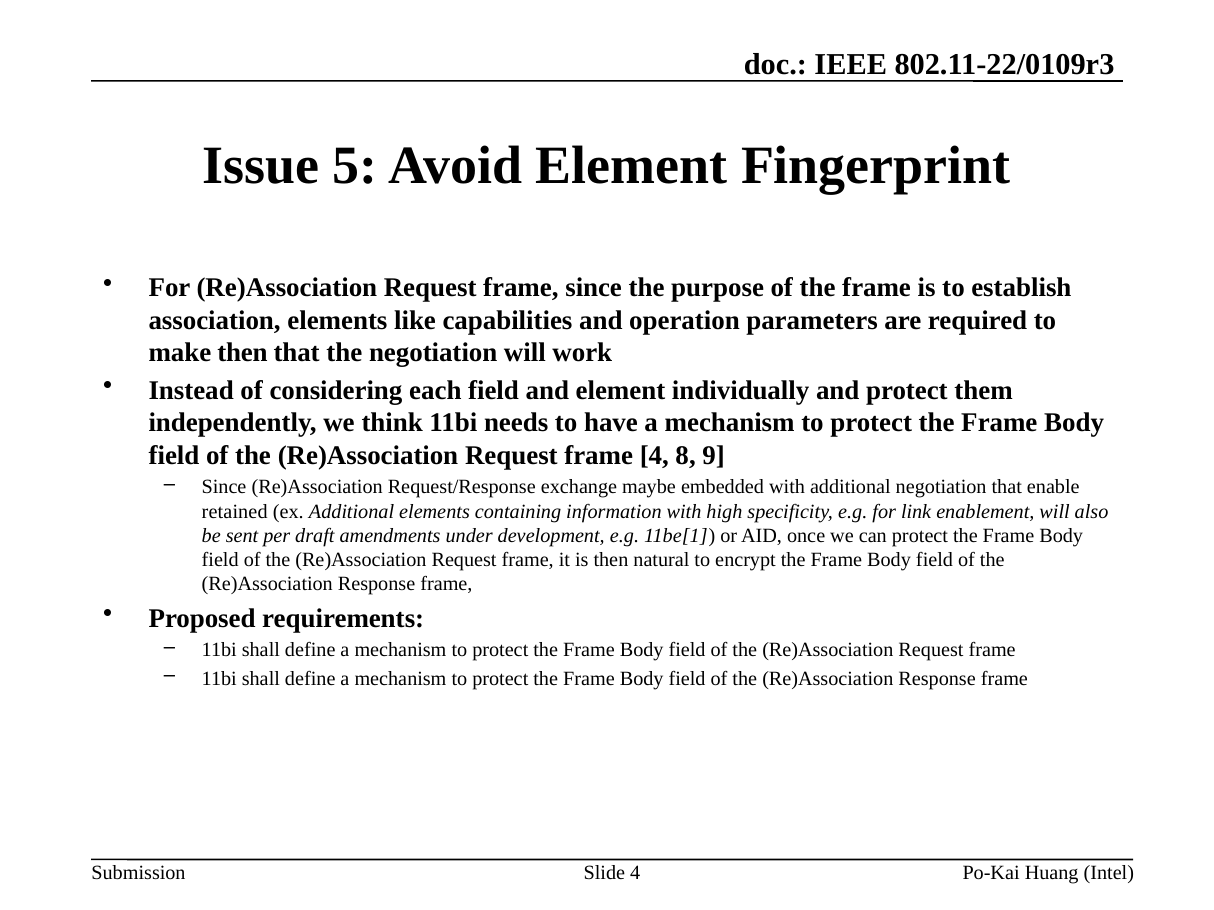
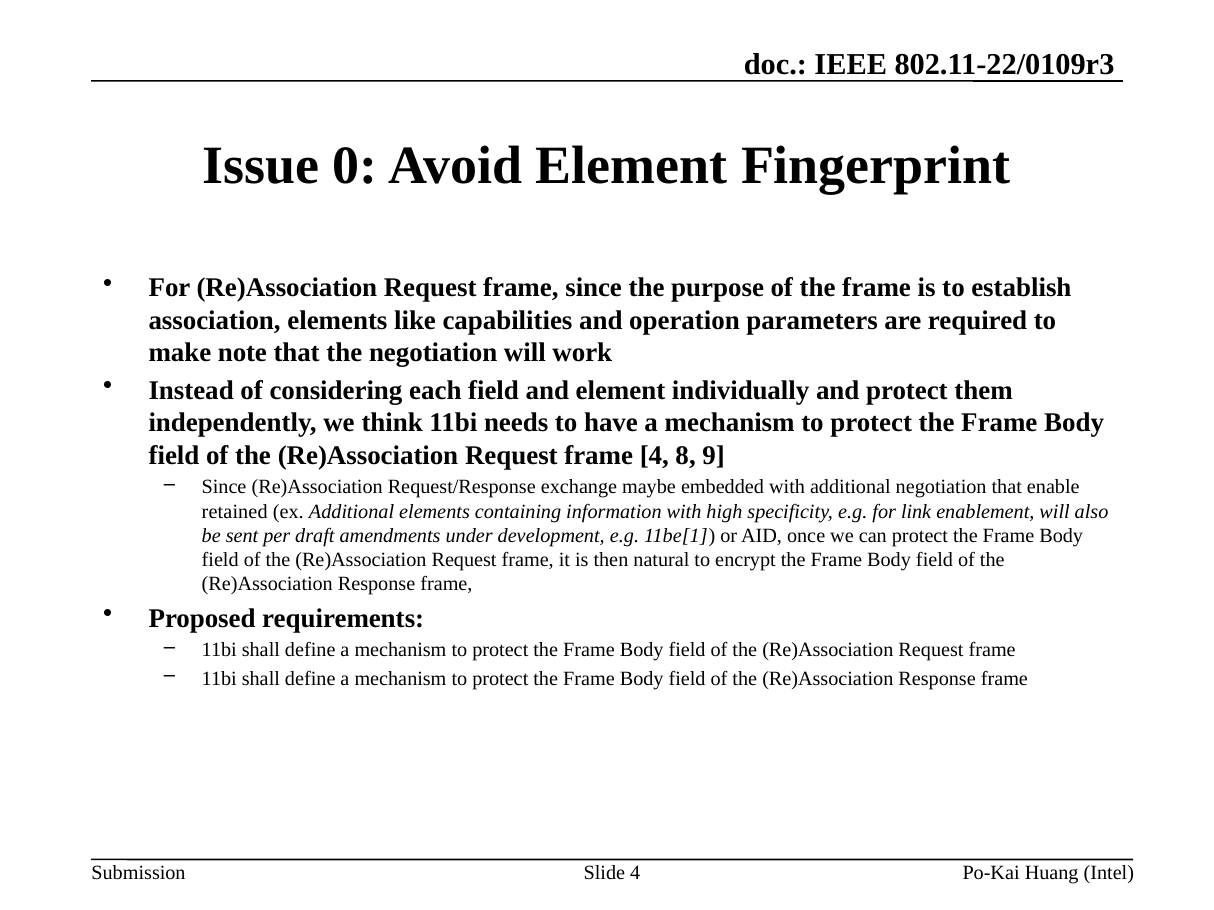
5: 5 -> 0 (355, 166)
make then: then -> note (242, 353)
